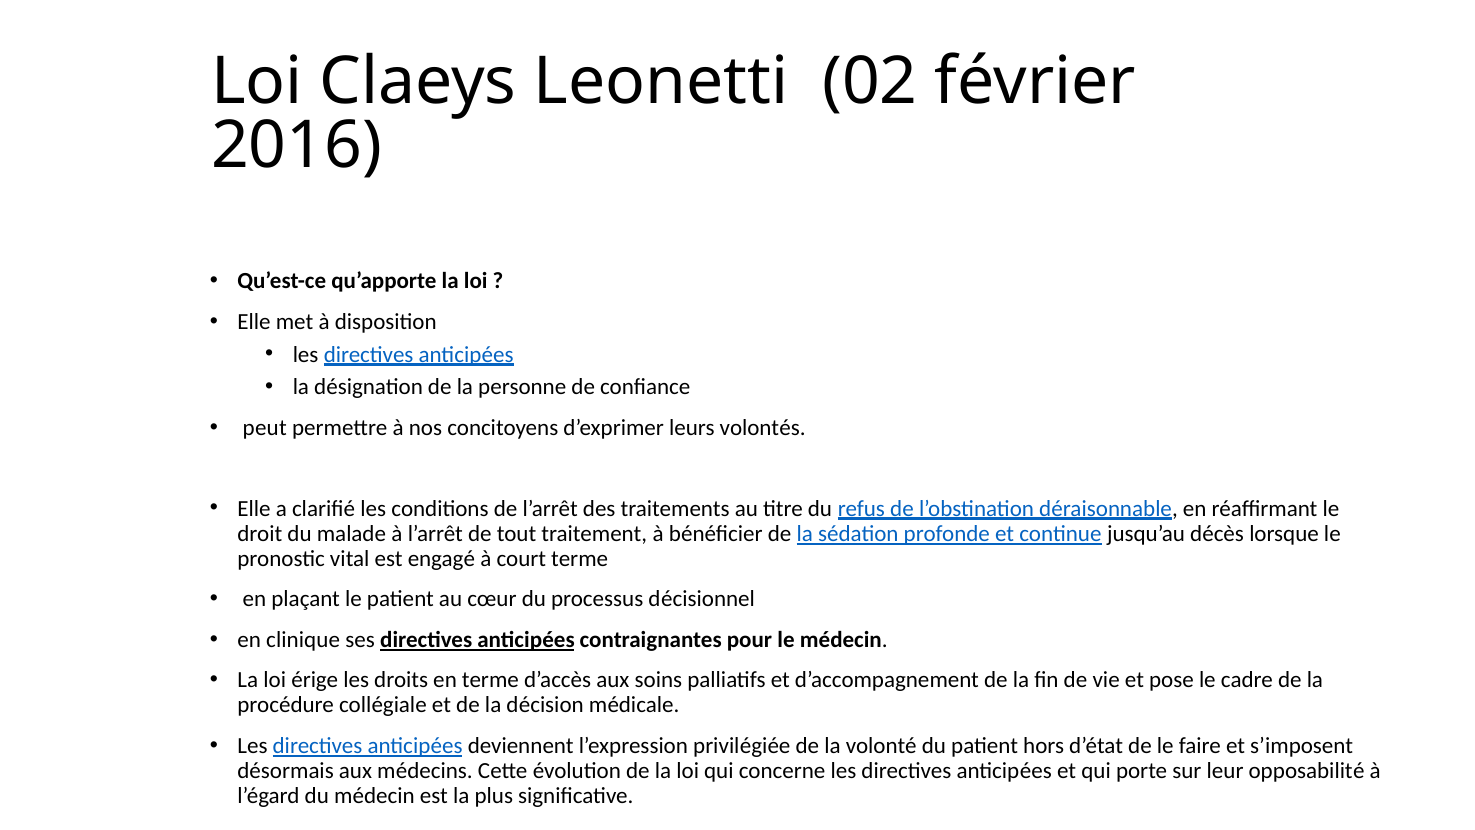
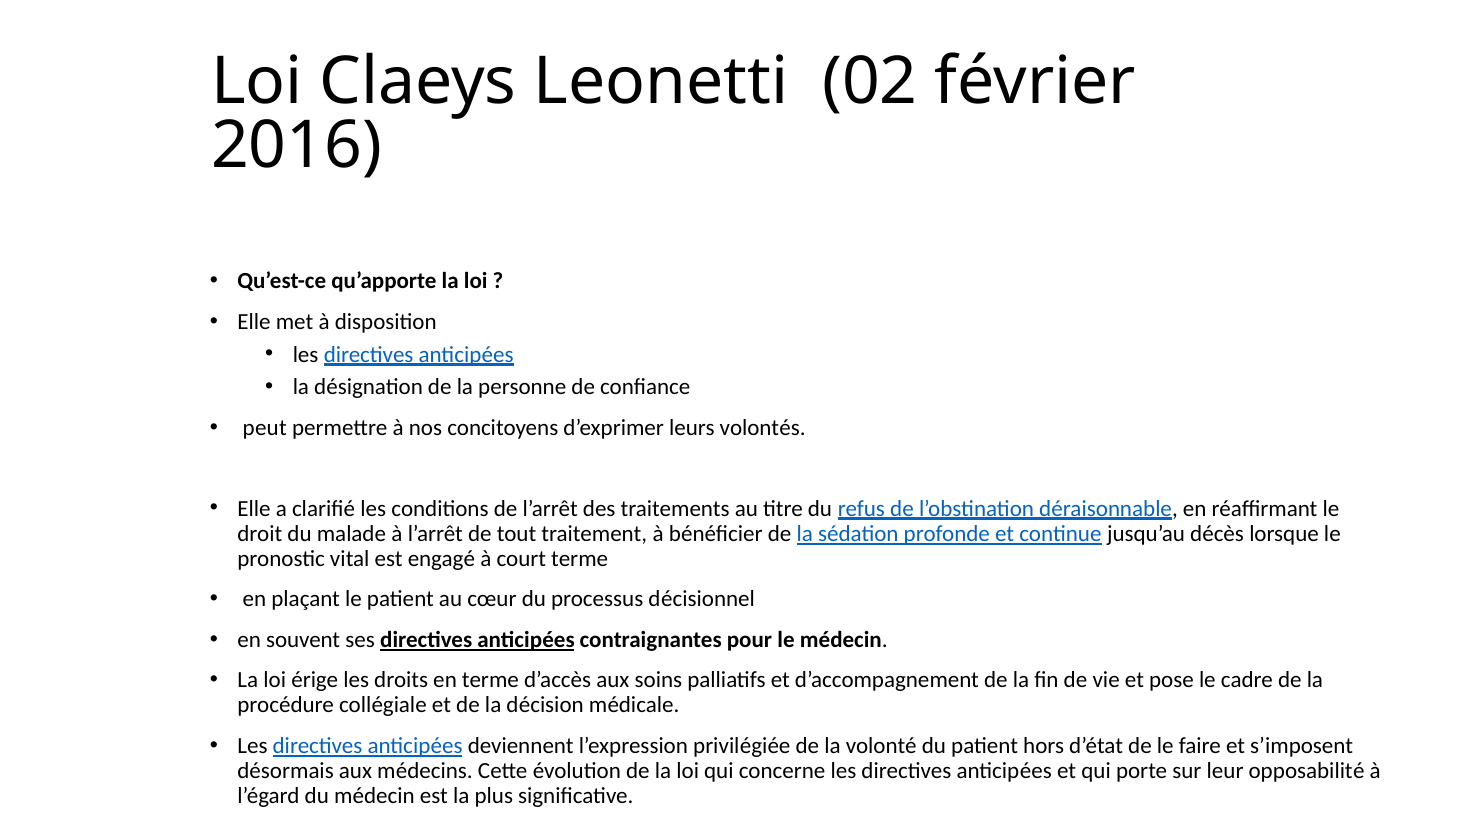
clinique: clinique -> souvent (303, 640)
